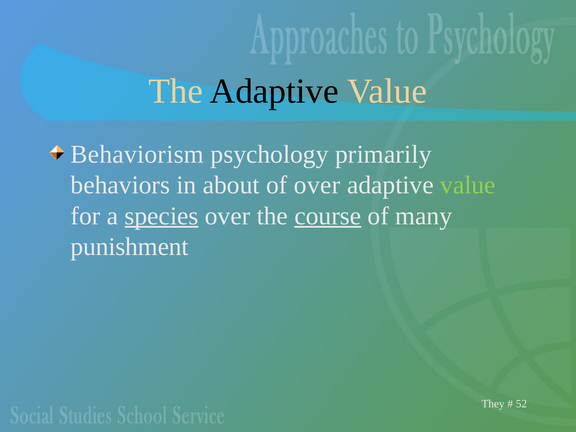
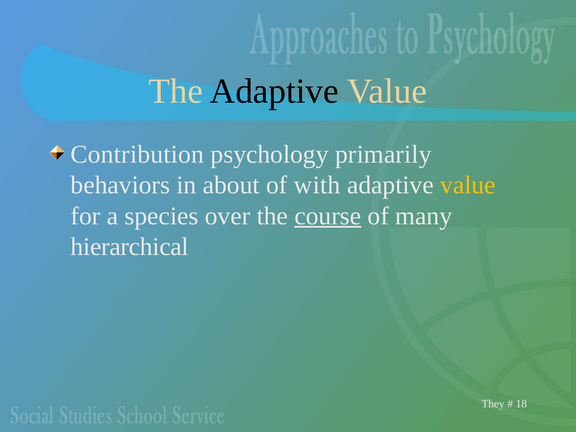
Behaviorism: Behaviorism -> Contribution (137, 154)
of over: over -> with (317, 185)
value colour: light green -> yellow (468, 185)
species underline: present -> none (161, 216)
punishment: punishment -> hierarchical (130, 247)
52: 52 -> 18 (521, 404)
